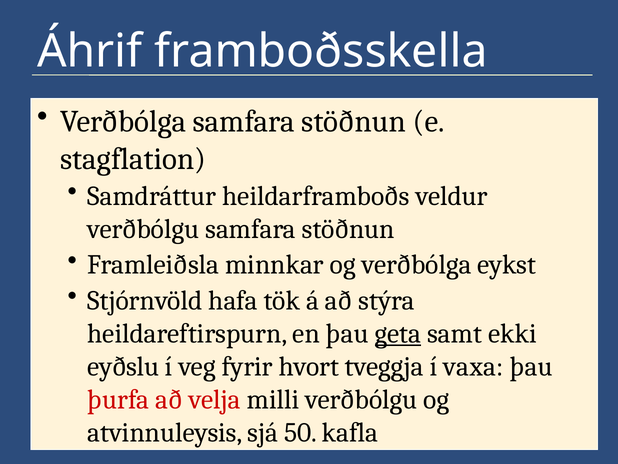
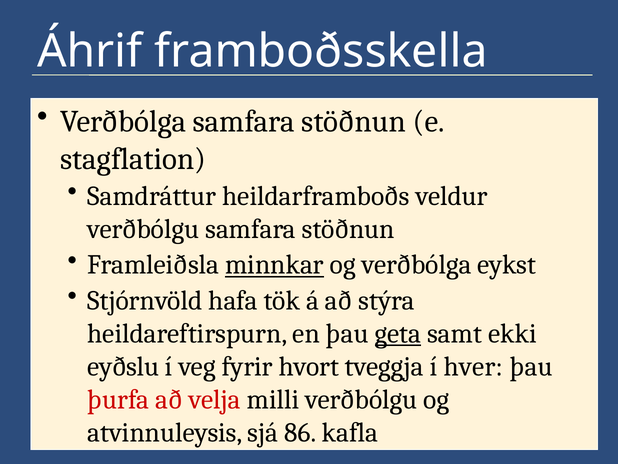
minnkar underline: none -> present (275, 265)
vaxa: vaxa -> hver (473, 366)
50: 50 -> 86 (300, 432)
